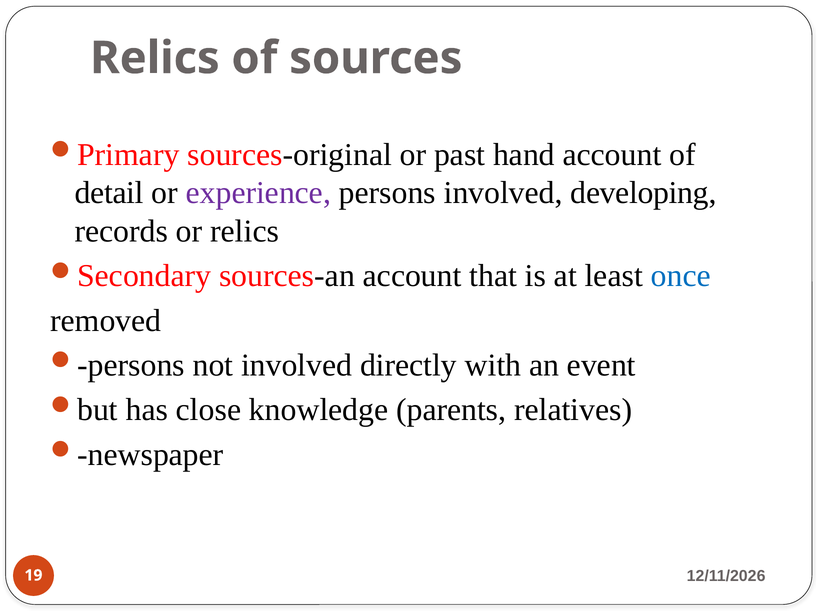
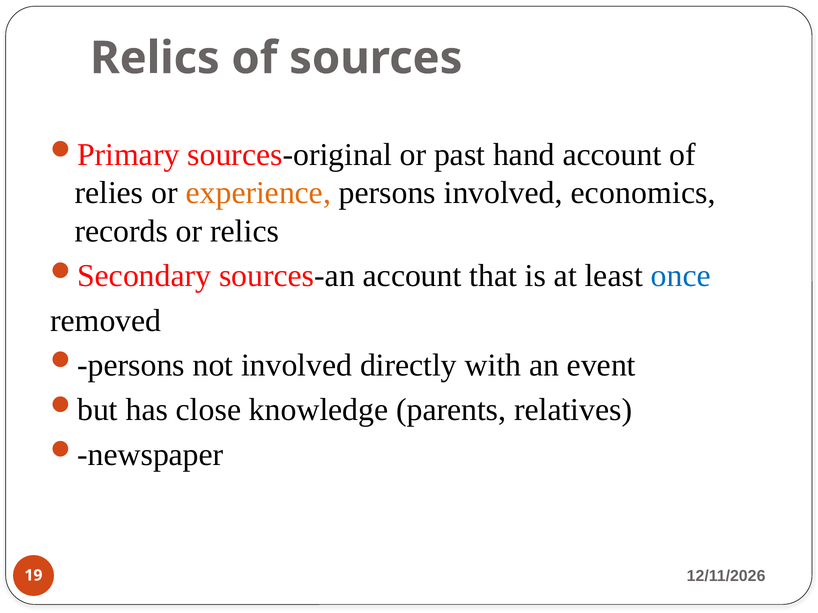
detail: detail -> relies (109, 193)
experience colour: purple -> orange (258, 193)
developing: developing -> economics (643, 193)
